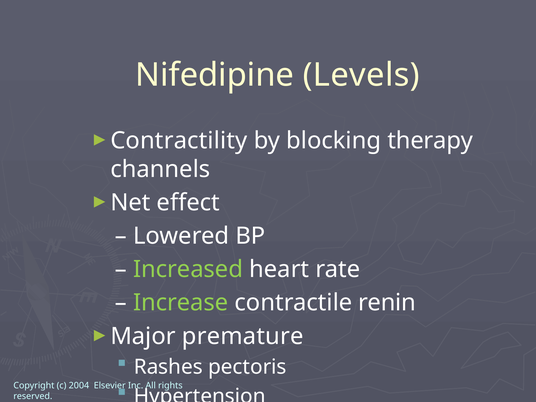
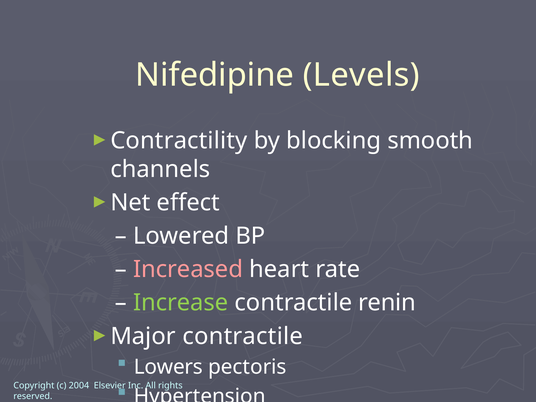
therapy: therapy -> smooth (430, 141)
Increased colour: light green -> pink (188, 269)
Major premature: premature -> contractile (243, 336)
Rashes: Rashes -> Lowers (168, 367)
